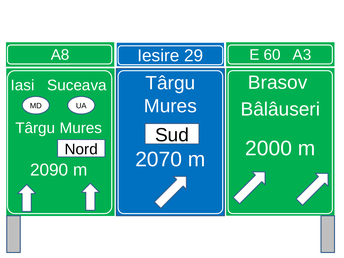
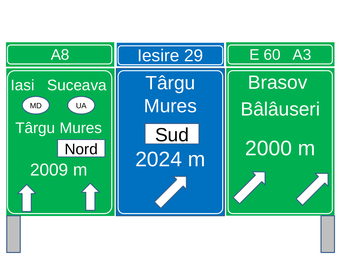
2070: 2070 -> 2024 (159, 159)
2090: 2090 -> 2009 (49, 170)
